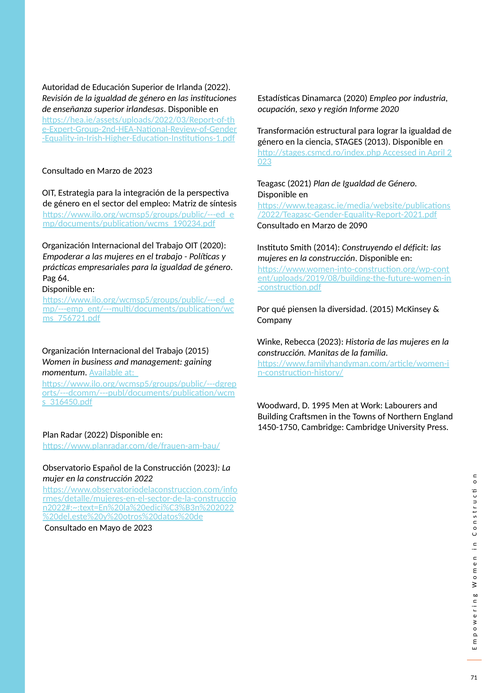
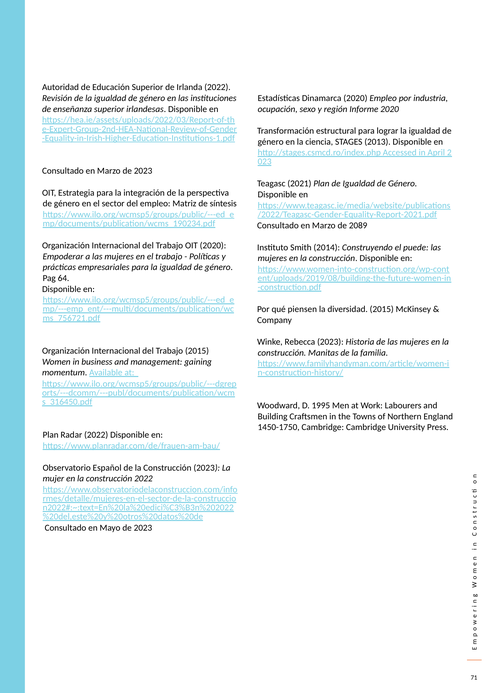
2090: 2090 -> 2089 (358, 226)
déficit: déficit -> puede (416, 247)
